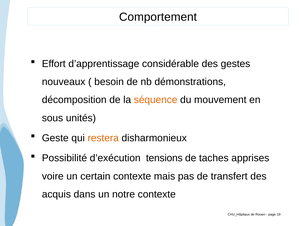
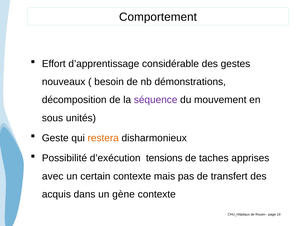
séquence colour: orange -> purple (156, 100)
voire: voire -> avec (53, 176)
notre: notre -> gène (124, 194)
